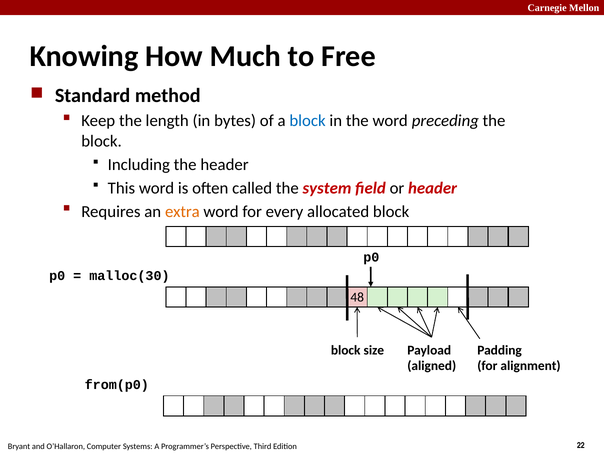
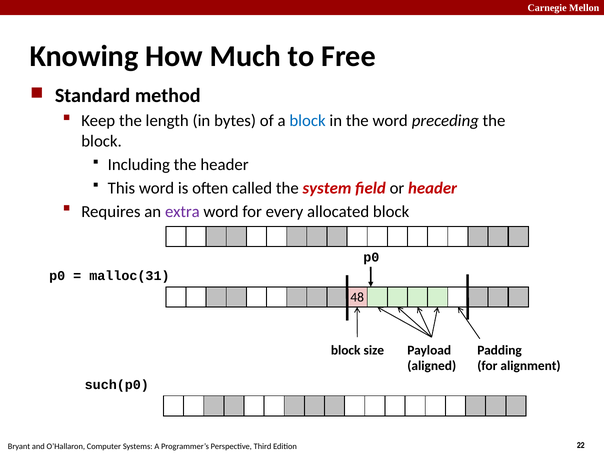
extra colour: orange -> purple (182, 212)
malloc(30: malloc(30 -> malloc(31 (129, 276)
from(p0: from(p0 -> such(p0 (117, 385)
